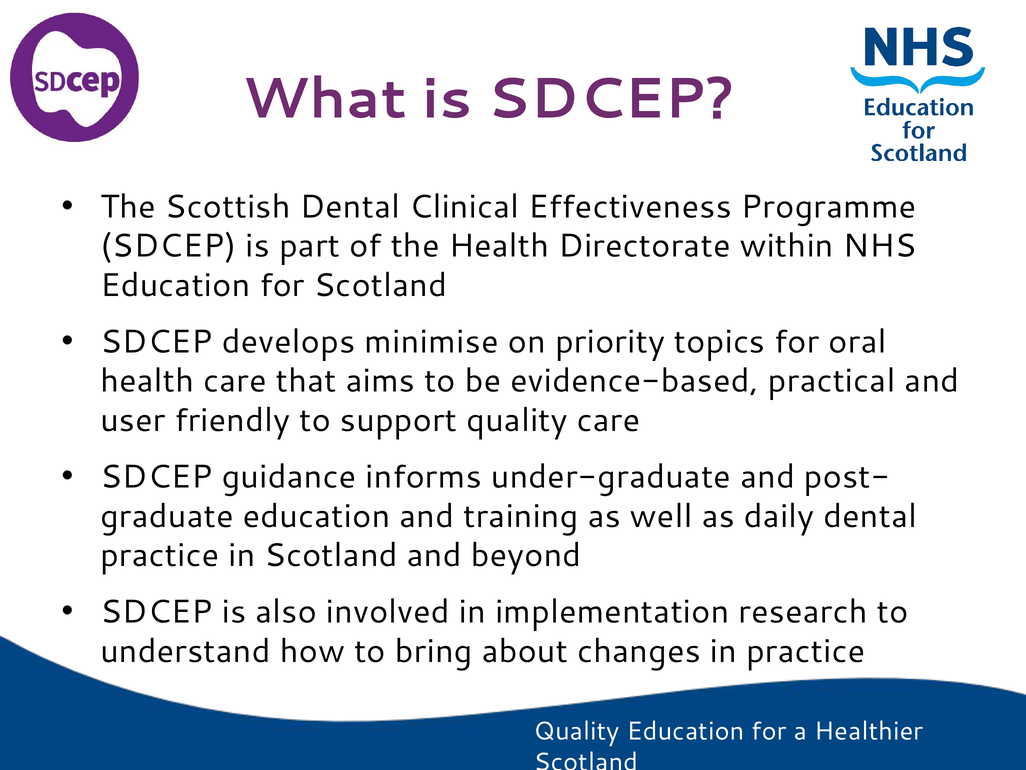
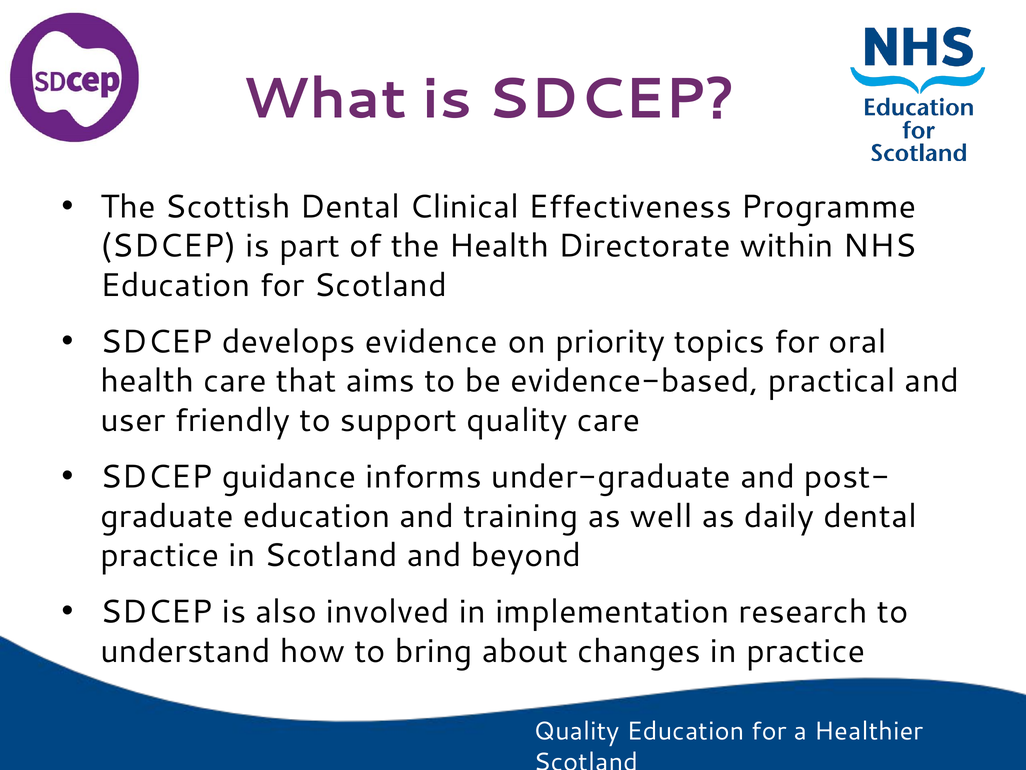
minimise: minimise -> evidence (431, 342)
